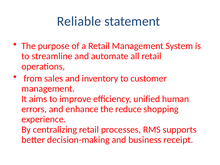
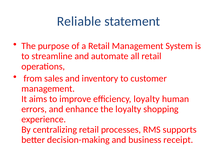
efficiency unified: unified -> loyalty (147, 99)
the reduce: reduce -> loyalty (128, 109)
